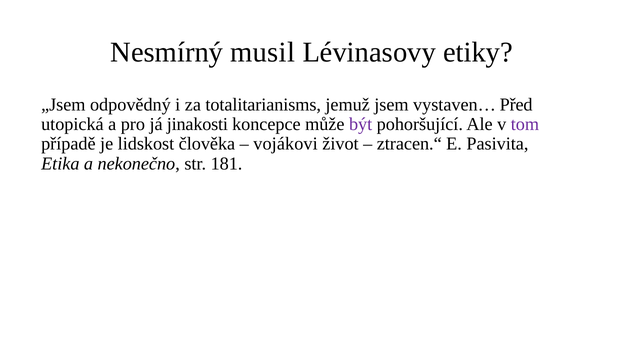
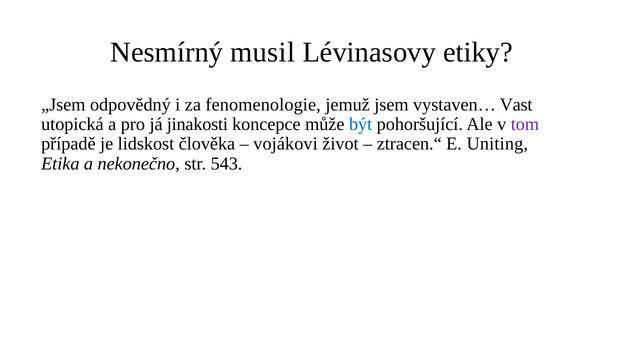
totalitarianisms: totalitarianisms -> fenomenologie (263, 105)
Před: Před -> Vast (516, 105)
být colour: purple -> blue (361, 124)
Pasivita: Pasivita -> Uniting (497, 144)
181: 181 -> 543 (227, 164)
